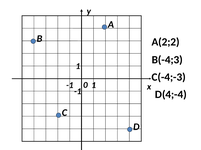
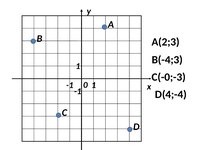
А(2;2: А(2;2 -> А(2;3 (166, 42)
С(-4;-3: С(-4;-3 -> С(-0;-3 (169, 78)
